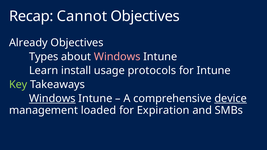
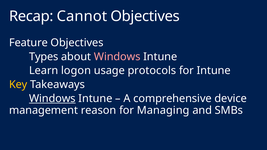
Already: Already -> Feature (28, 43)
install: install -> logon (76, 71)
Key colour: light green -> yellow (18, 85)
device underline: present -> none (231, 99)
loaded: loaded -> reason (99, 110)
Expiration: Expiration -> Managing (163, 110)
